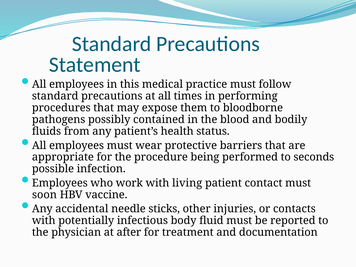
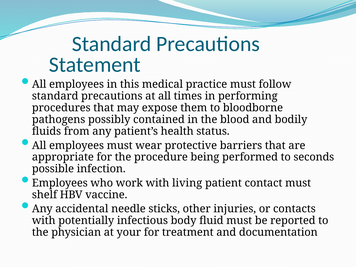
soon: soon -> shelf (45, 195)
after: after -> your (129, 232)
